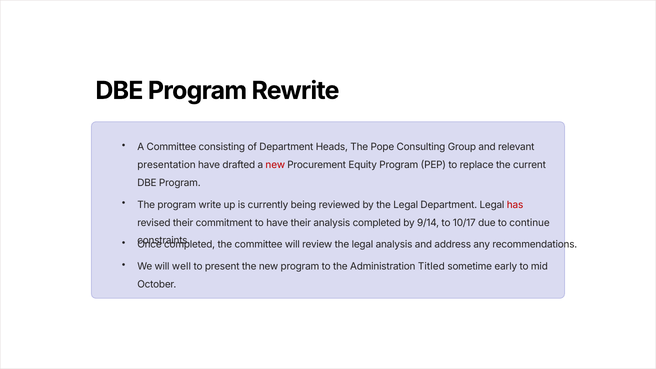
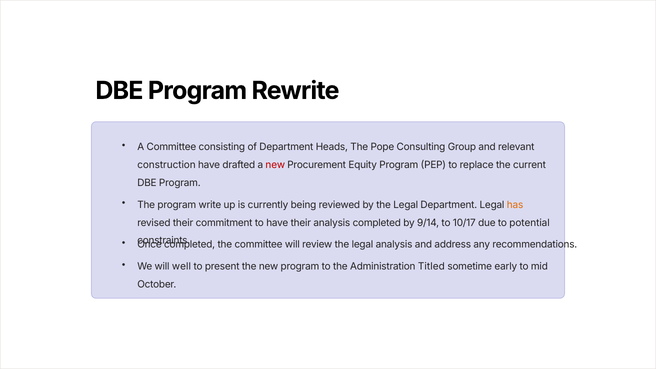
presentation: presentation -> construction (166, 165)
has colour: red -> orange (515, 205)
continue: continue -> potential (530, 223)
